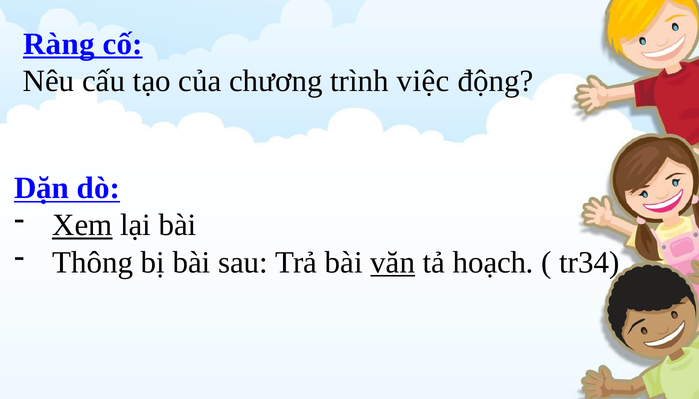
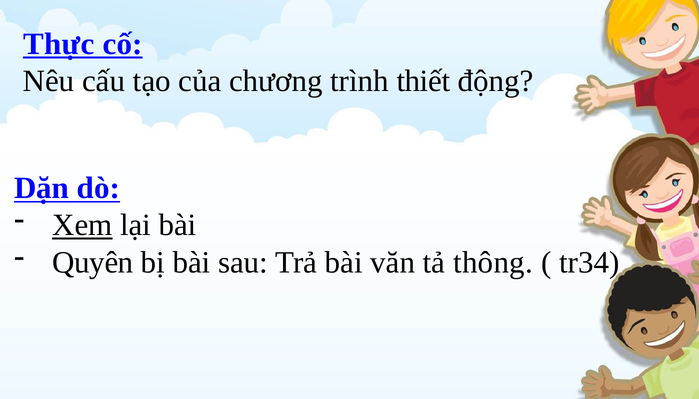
Ràng: Ràng -> Thực (59, 44)
việc: việc -> thiết (423, 81)
Thông: Thông -> Quyên (93, 263)
văn underline: present -> none (393, 263)
hoạch: hoạch -> thông (493, 263)
